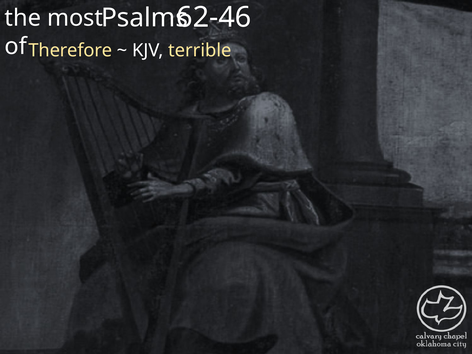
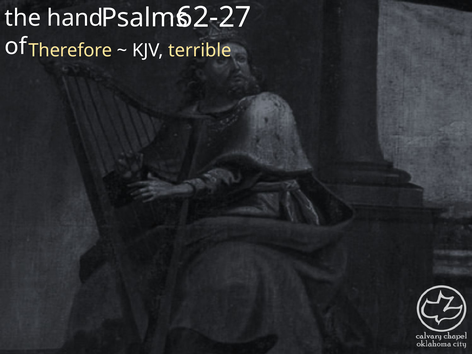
62-46: 62-46 -> 62-27 (214, 17)
most: most -> hand (75, 18)
